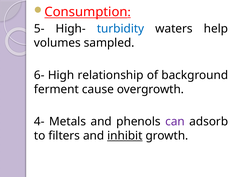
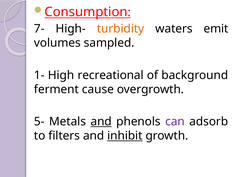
5-: 5- -> 7- (39, 29)
turbidity colour: blue -> orange (121, 29)
help: help -> emit (216, 29)
6-: 6- -> 1- (39, 75)
relationship: relationship -> recreational (111, 75)
4-: 4- -> 5- (39, 122)
and underline: none -> present (101, 122)
